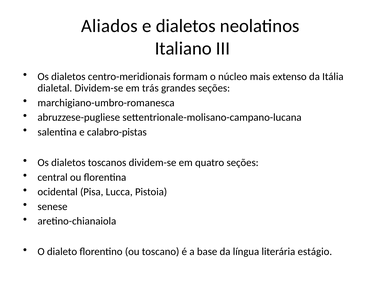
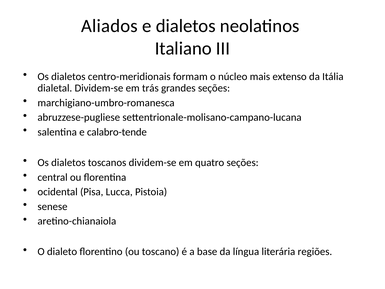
calabro-pistas: calabro-pistas -> calabro-tende (117, 132)
estágio: estágio -> regiões (315, 251)
